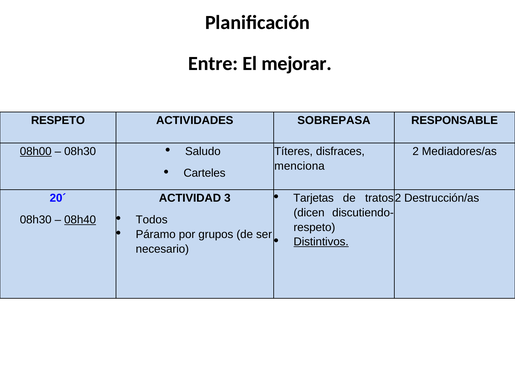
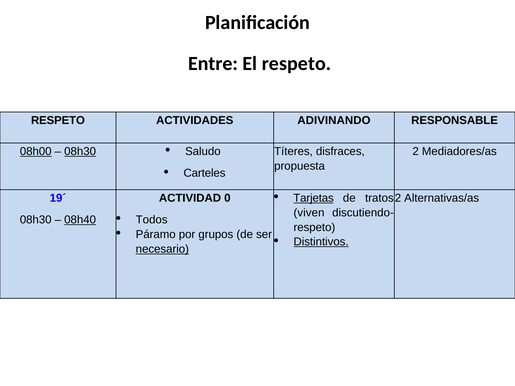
El mejorar: mejorar -> respeto (296, 64)
SOBREPASA: SOBREPASA -> ADIVINANDO (334, 120)
08h30 underline: none -> present (80, 152)
menciona: menciona -> propuesta (300, 166)
Tarjetas underline: none -> present (314, 198)
20´: 20´ -> 19´ (58, 198)
3: 3 -> 0 (227, 198)
Destrucción/as: Destrucción/as -> Alternativas/as (442, 198)
dicen: dicen -> viven (309, 213)
necesario underline: none -> present (162, 249)
